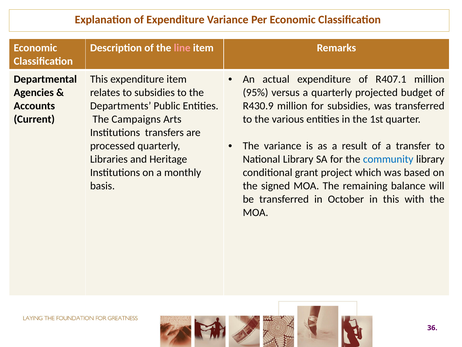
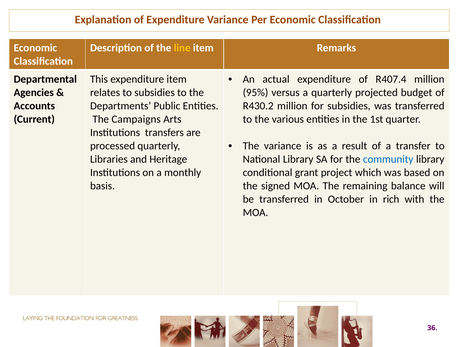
line colour: pink -> yellow (182, 48)
R407.1: R407.1 -> R407.4 (391, 79)
R430.9: R430.9 -> R430.2 (258, 106)
in this: this -> rich (391, 199)
